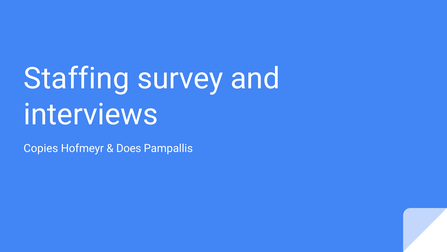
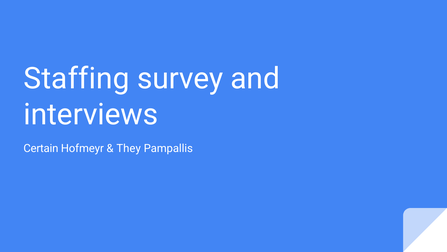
Copies: Copies -> Certain (41, 148)
Does: Does -> They (129, 148)
